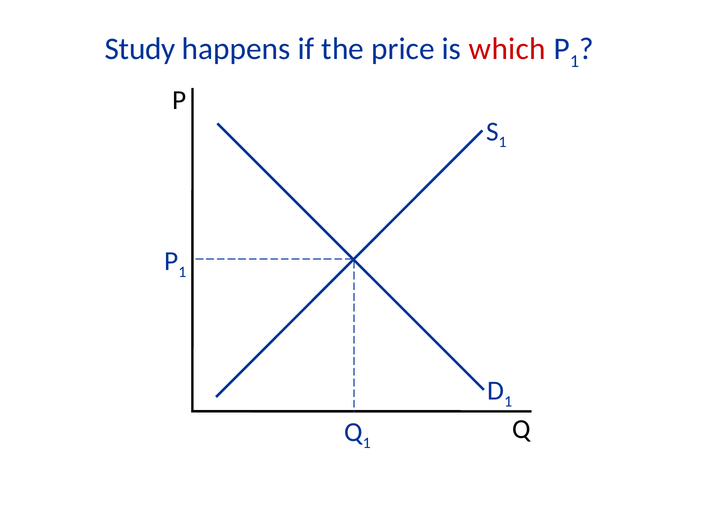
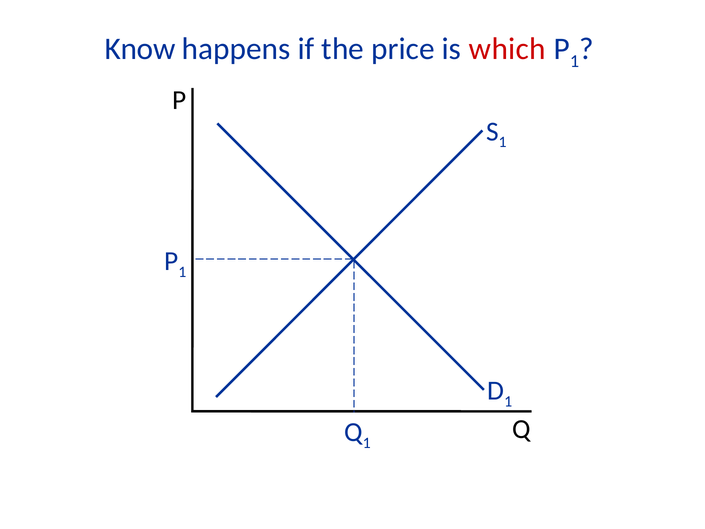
Study: Study -> Know (140, 49)
